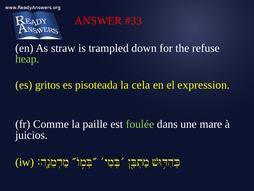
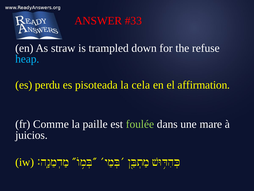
heap colour: light green -> light blue (27, 59)
gritos: gritos -> perdu (48, 85)
expression: expression -> affirmation (204, 85)
